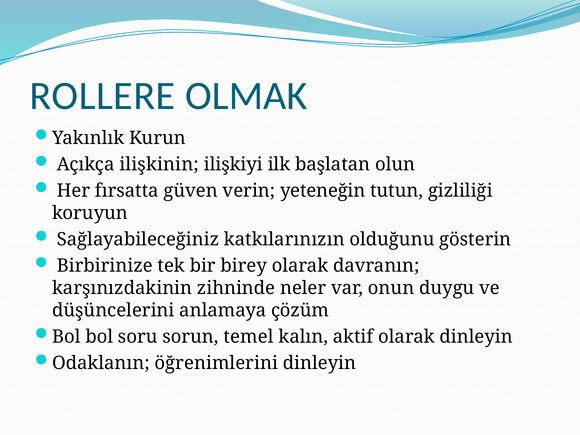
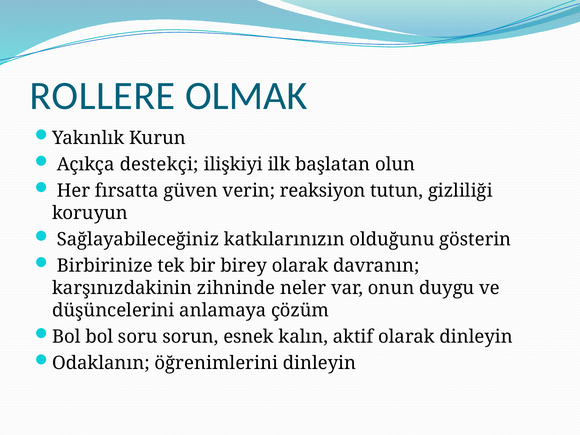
ilişkinin: ilişkinin -> destekçi (159, 164)
yeteneğin: yeteneğin -> reaksiyon (323, 191)
temel: temel -> esnek (249, 337)
